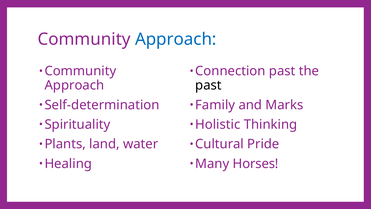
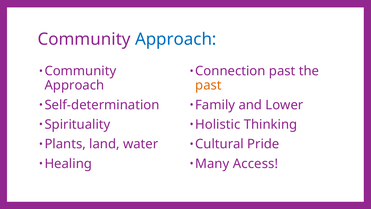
past colour: black -> orange (208, 85)
Marks: Marks -> Lower (284, 105)
Horses: Horses -> Access (255, 164)
